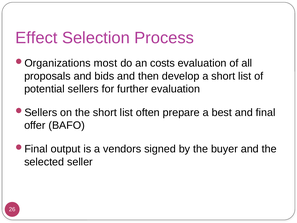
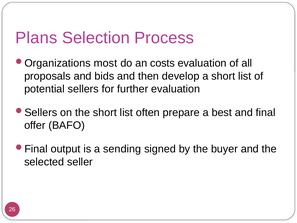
Effect: Effect -> Plans (36, 38)
vendors: vendors -> sending (122, 149)
